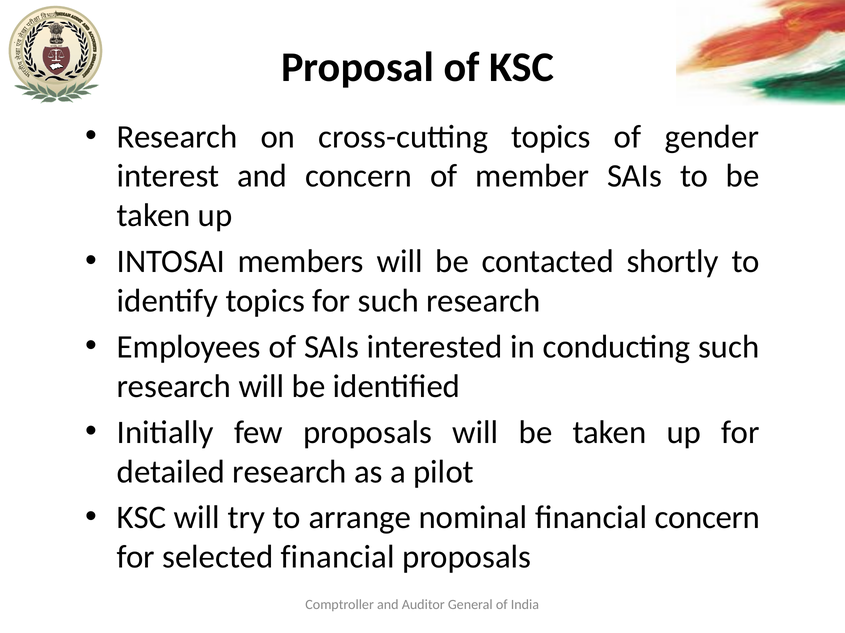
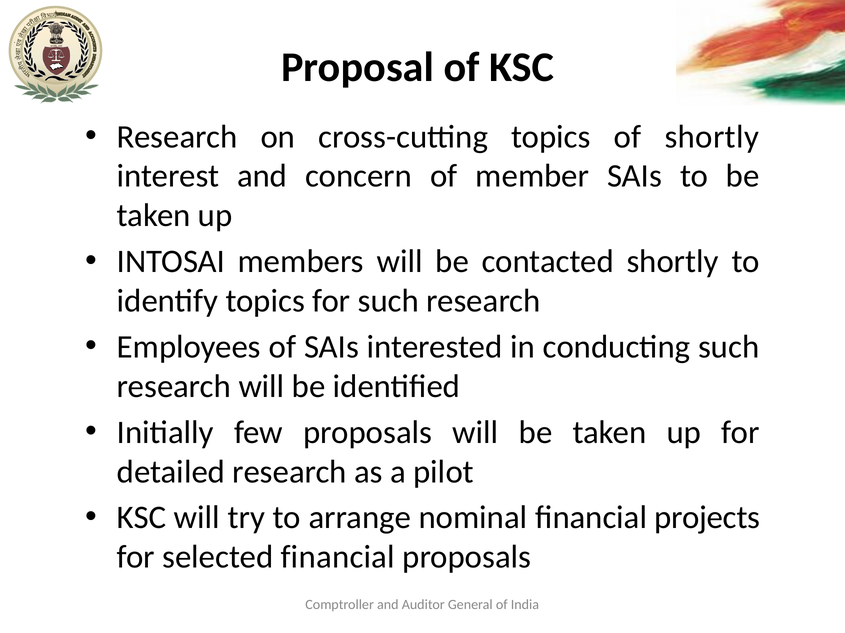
of gender: gender -> shortly (712, 137)
financial concern: concern -> projects (707, 518)
